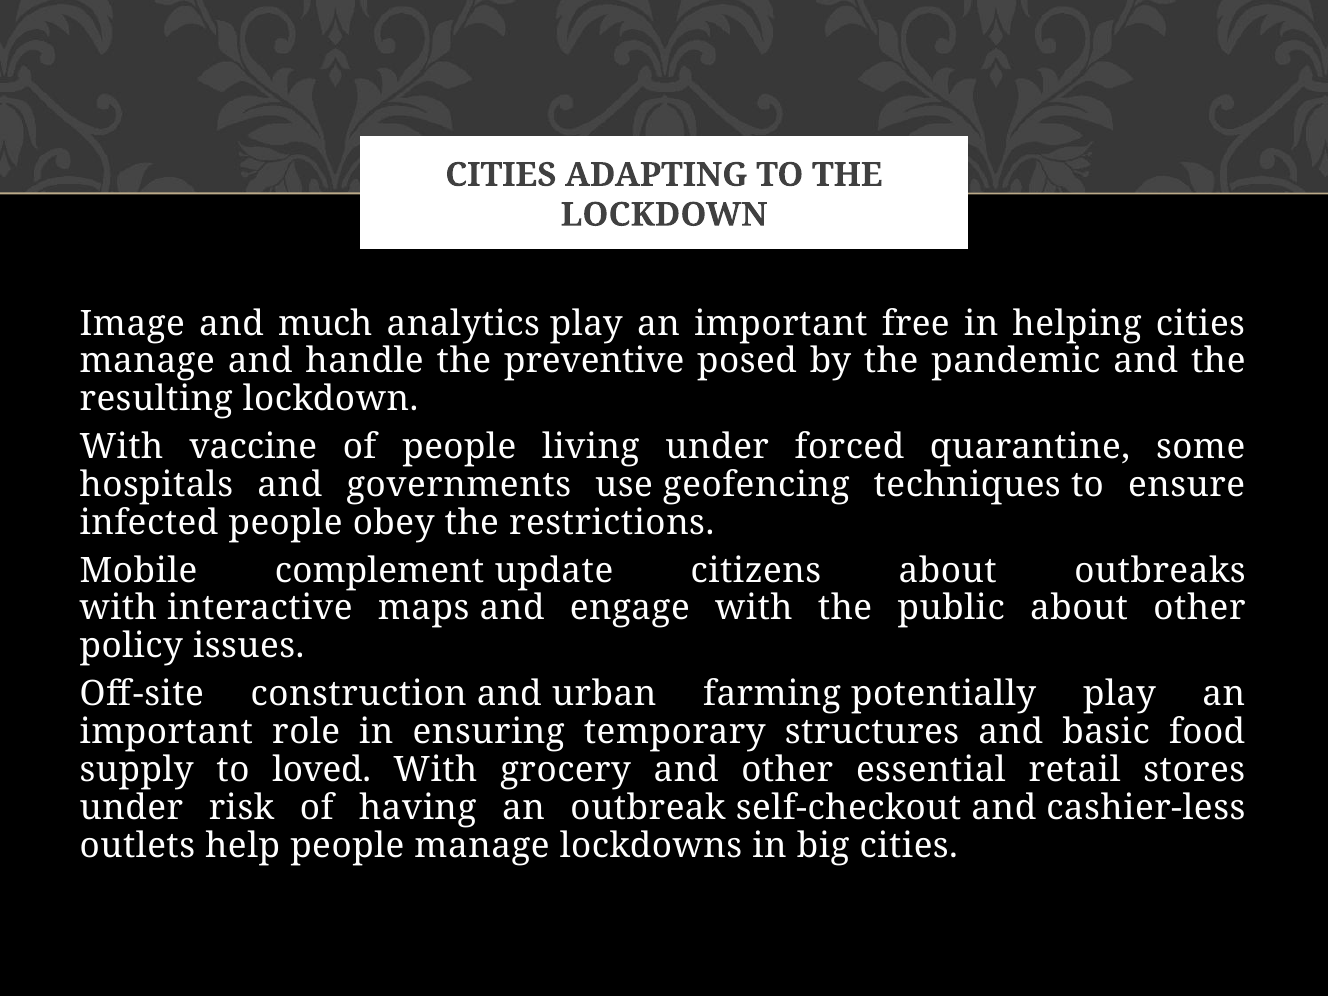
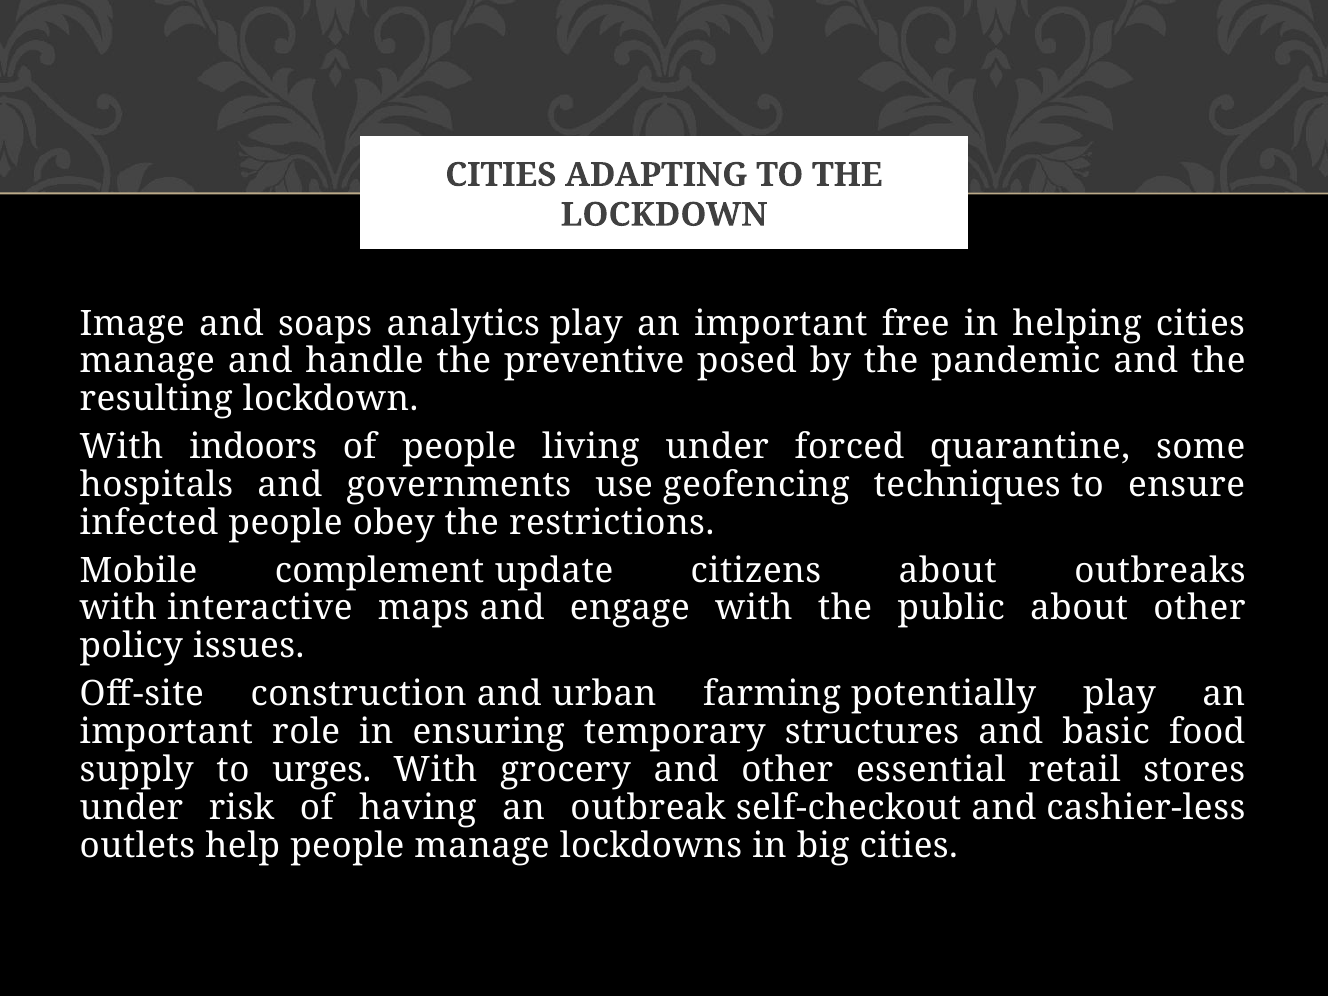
much: much -> soaps (325, 324)
vaccine: vaccine -> indoors (253, 447)
loved: loved -> urges (322, 770)
